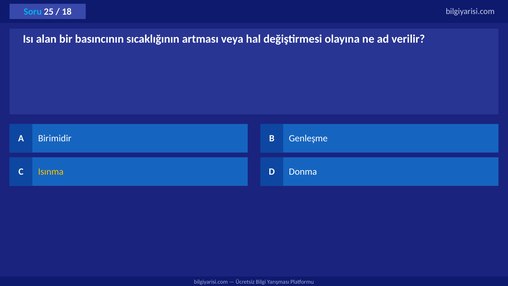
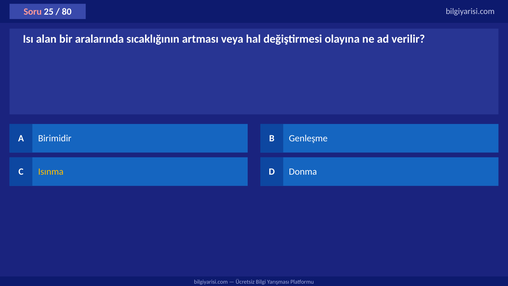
Soru colour: light blue -> pink (33, 12)
18: 18 -> 80 (67, 12)
basıncının: basıncının -> aralarında (99, 39)
